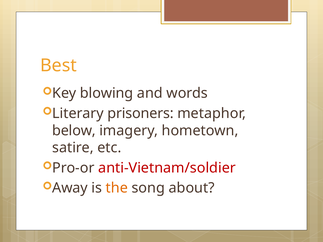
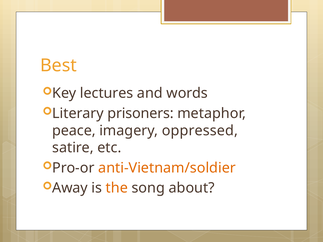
blowing: blowing -> lectures (107, 93)
below: below -> peace (74, 131)
hometown: hometown -> oppressed (200, 131)
anti-Vietnam/soldier colour: red -> orange (167, 168)
